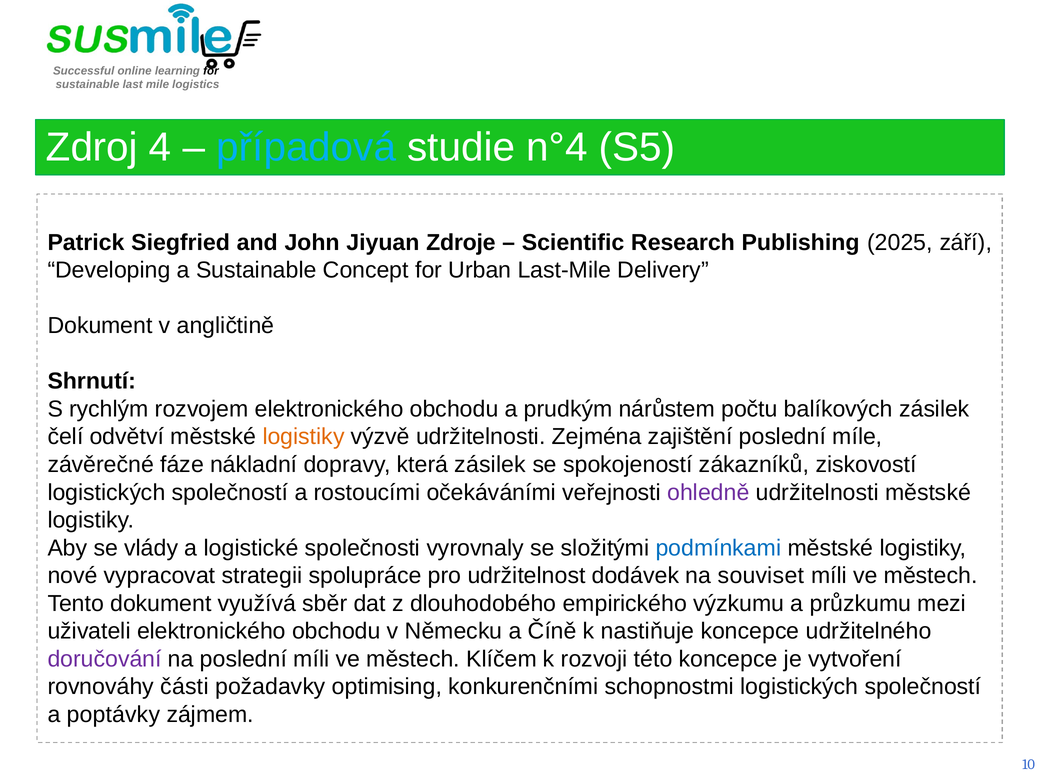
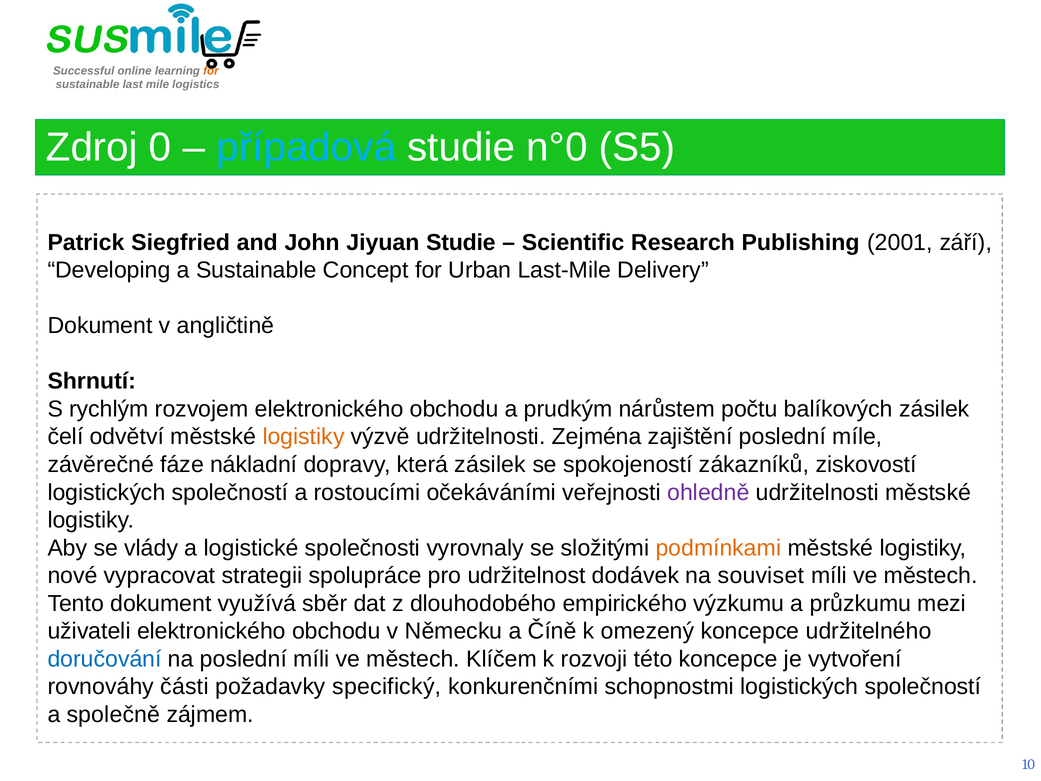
for colour: black -> orange (211, 71)
4: 4 -> 0 (160, 147)
n°4: n°4 -> n°0 (557, 147)
Jiyuan Zdroje: Zdroje -> Studie (461, 242)
2025: 2025 -> 2001 (900, 242)
podmínkami colour: blue -> orange (718, 548)
nastiňuje: nastiňuje -> omezený (648, 631)
doručování colour: purple -> blue (105, 659)
optimising: optimising -> specifický (387, 686)
poptávky: poptávky -> společně (113, 714)
